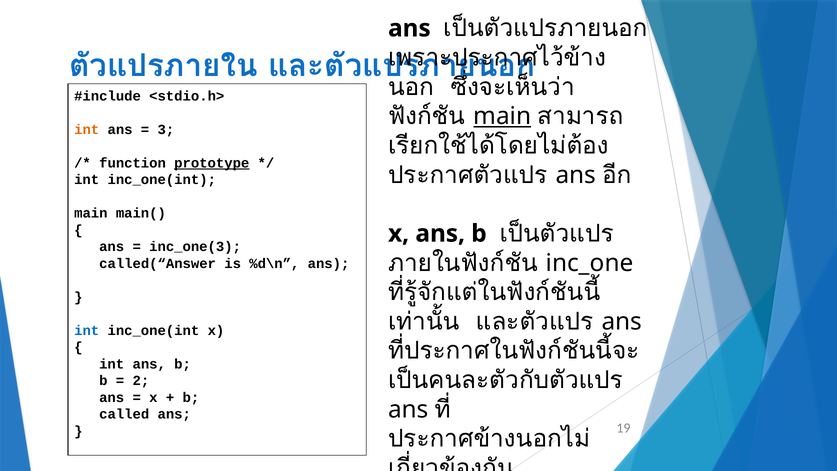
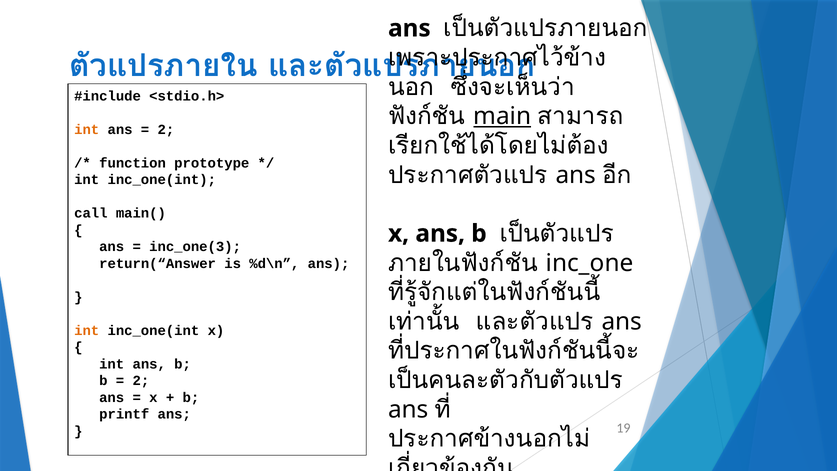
3: 3 -> 2 (166, 130)
prototype underline: present -> none (212, 163)
main: main -> call (91, 213)
called(“Answer: called(“Answer -> return(“Answer (158, 263)
int colour: blue -> orange (87, 330)
called: called -> printf (124, 414)
